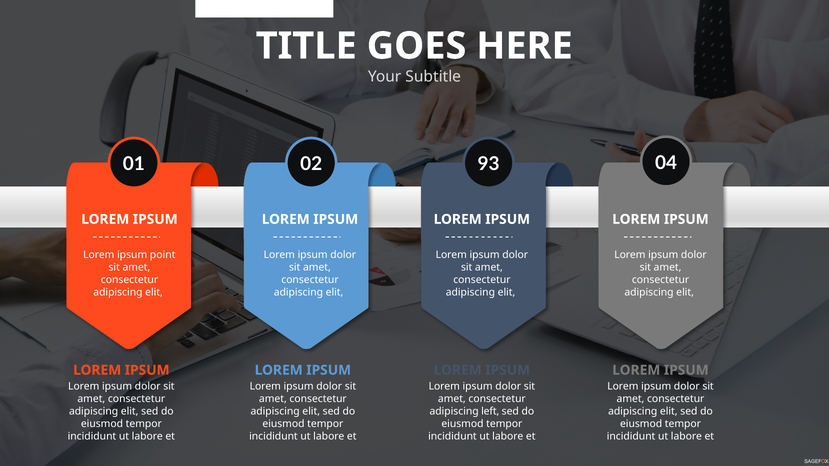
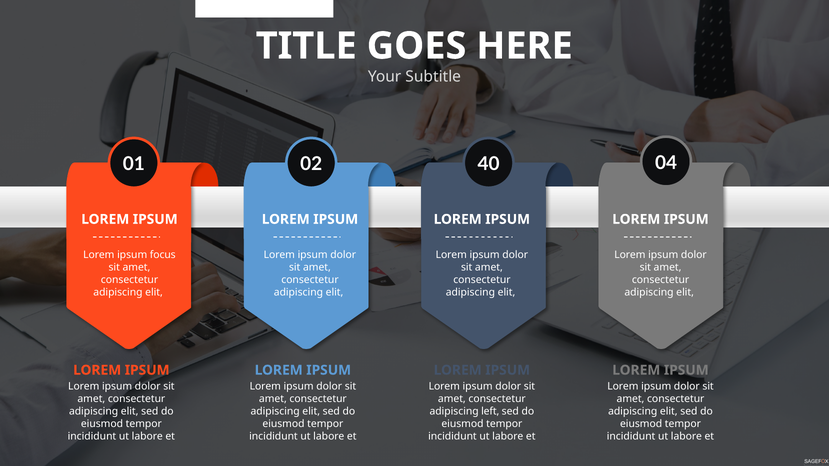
93: 93 -> 40 (489, 164)
point: point -> focus (163, 255)
